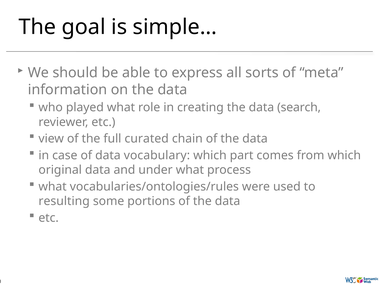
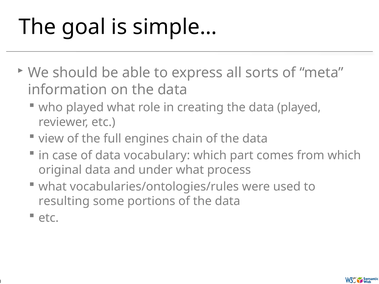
data search: search -> played (299, 108)
curated: curated -> engines (147, 139)
